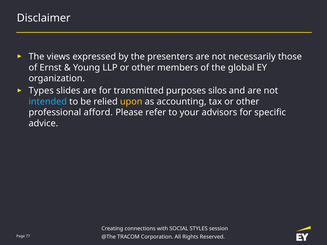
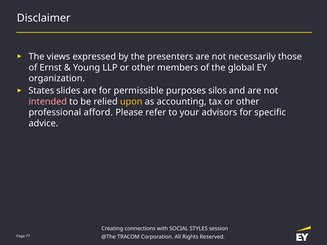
Types: Types -> States (41, 91)
transmitted: transmitted -> permissible (139, 91)
intended colour: light blue -> pink (48, 102)
